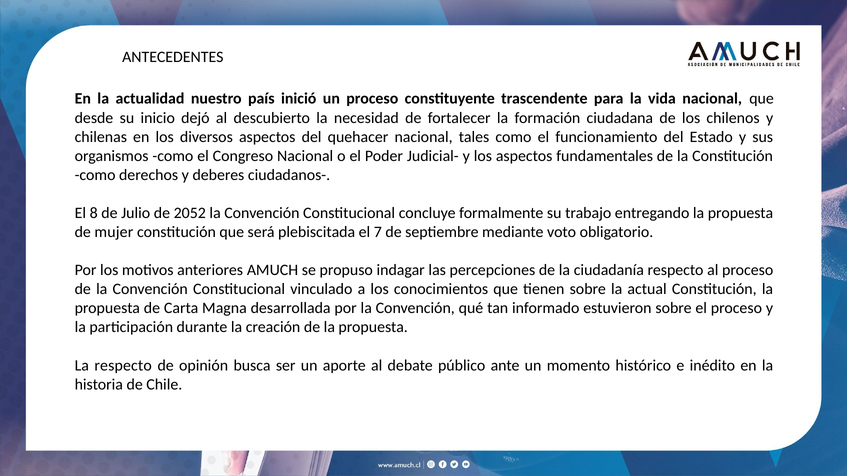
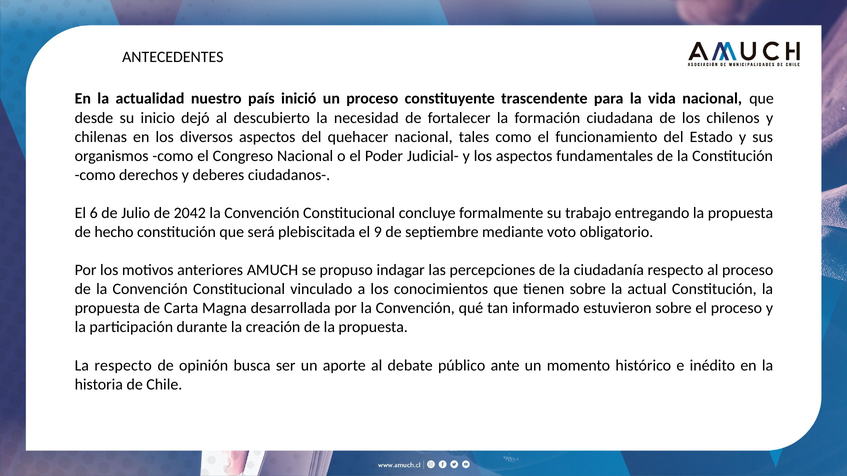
8: 8 -> 6 (94, 213)
2052: 2052 -> 2042 (190, 213)
mujer: mujer -> hecho (114, 232)
7: 7 -> 9 (378, 232)
